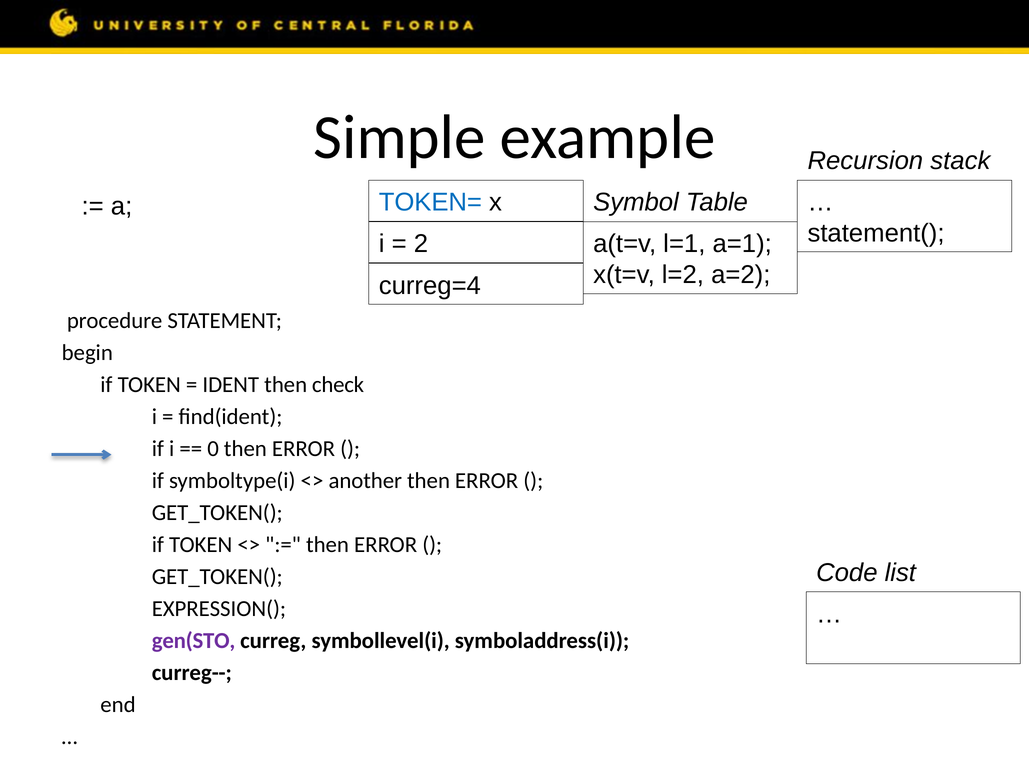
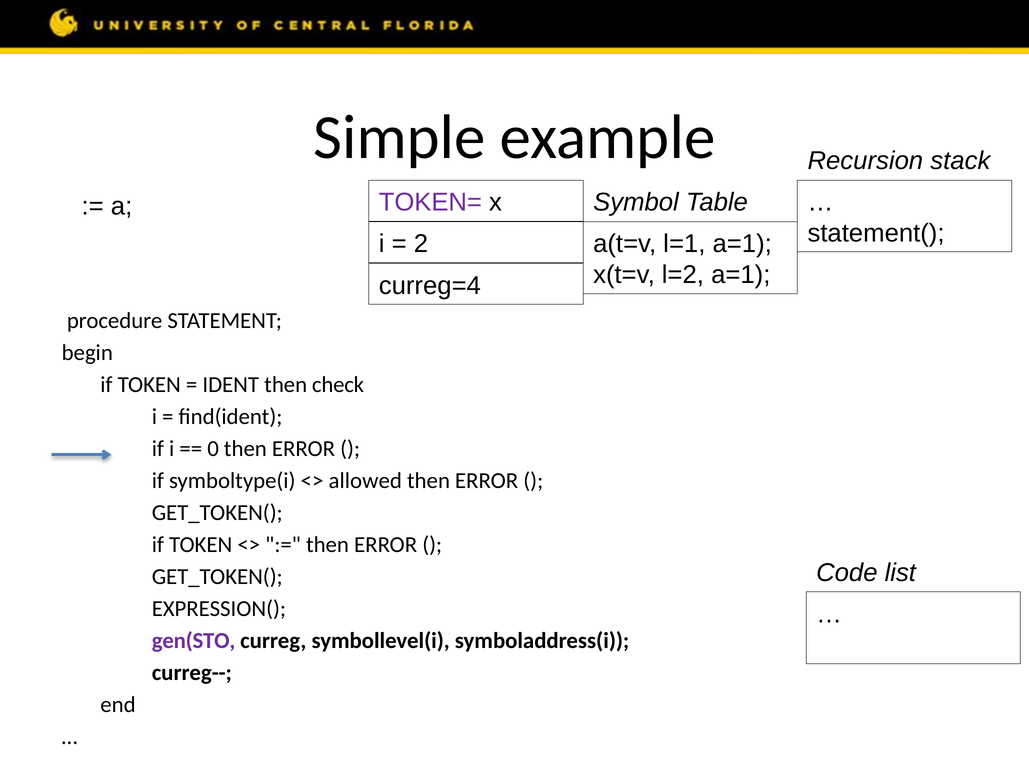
TOKEN= colour: blue -> purple (430, 202)
l=2 a=2: a=2 -> a=1 (741, 275)
another: another -> allowed (365, 481)
